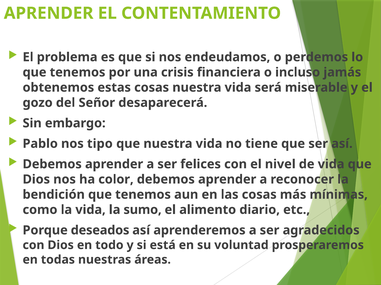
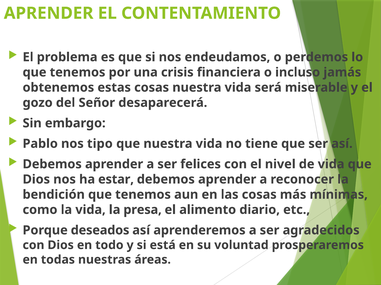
color: color -> estar (116, 180)
sumo: sumo -> presa (143, 210)
